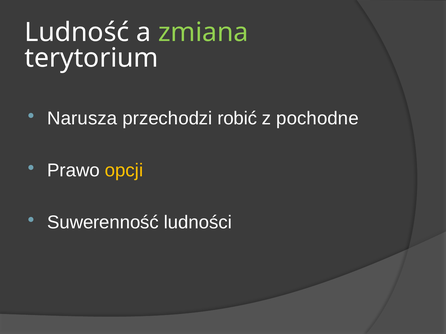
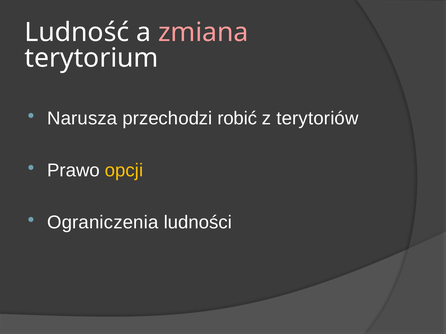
zmiana colour: light green -> pink (203, 32)
pochodne: pochodne -> terytoriów (318, 119)
Suwerenność: Suwerenność -> Ograniczenia (103, 223)
